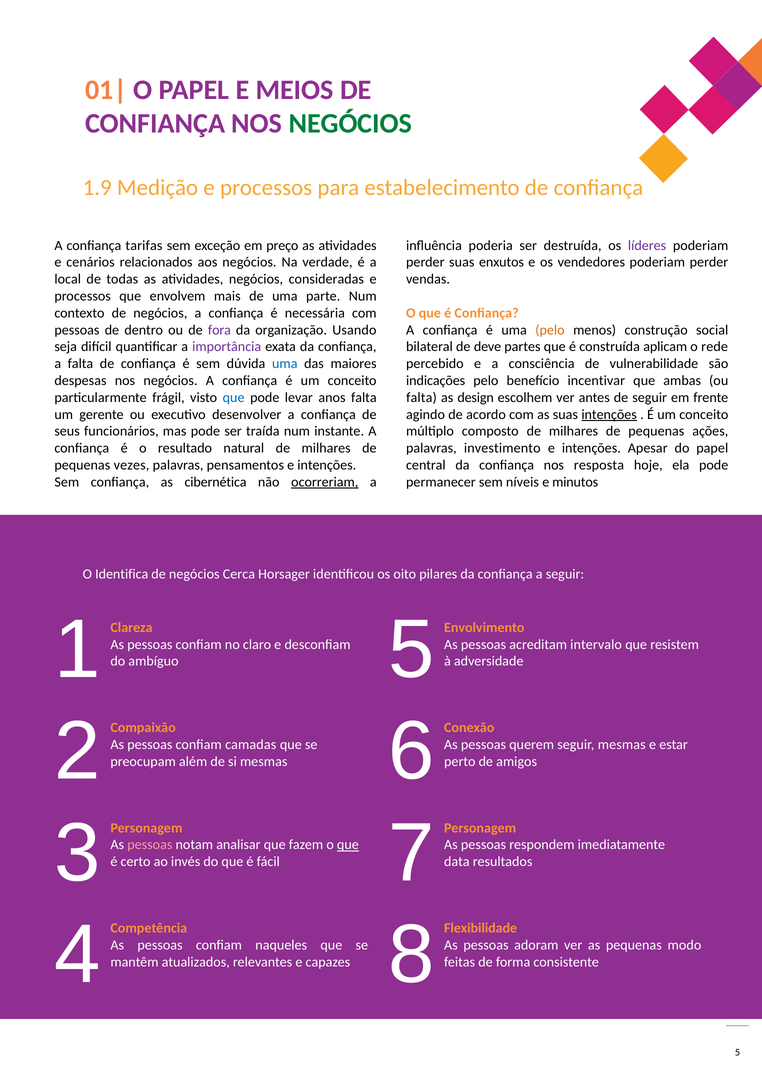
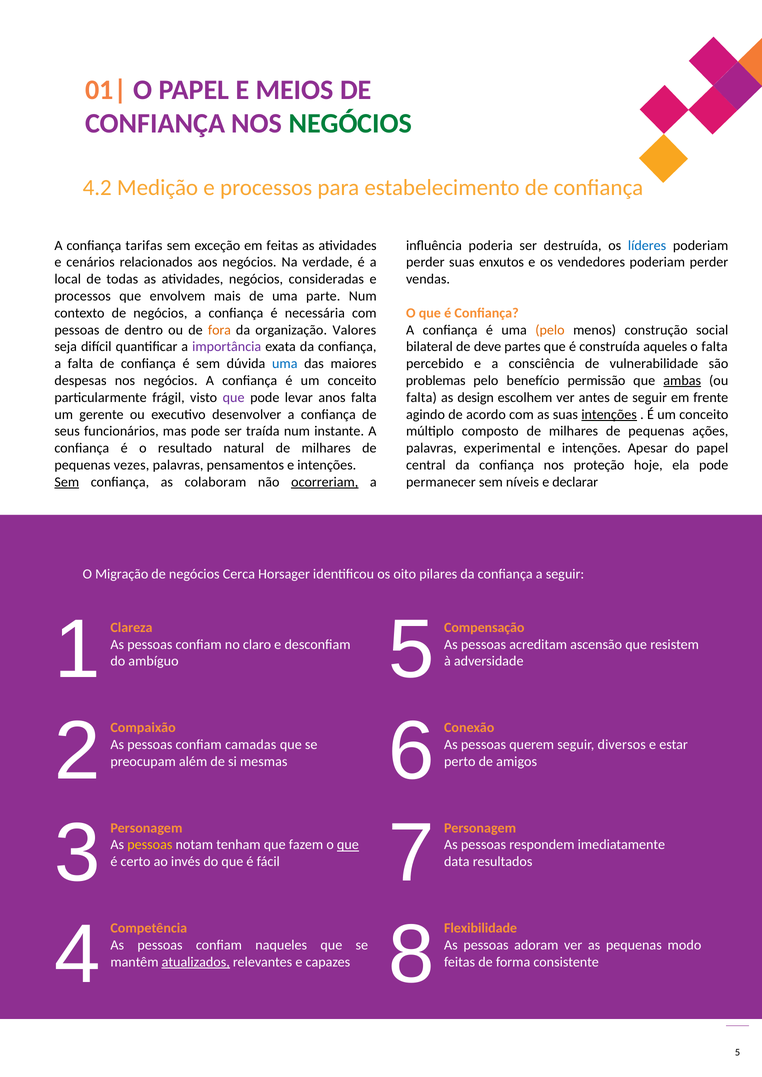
1.9: 1.9 -> 4.2 (97, 188)
em preço: preço -> feitas (282, 246)
líderes colour: purple -> blue (647, 246)
fora colour: purple -> orange (219, 330)
Usando: Usando -> Valores (354, 330)
aplicam: aplicam -> aqueles (665, 347)
o rede: rede -> falta (715, 347)
indicações: indicações -> problemas (436, 381)
incentivar: incentivar -> permissão (596, 381)
ambas underline: none -> present (682, 381)
que colour: blue -> purple (234, 398)
investimento: investimento -> experimental (502, 448)
resposta: resposta -> proteção (599, 465)
Sem underline: none -> present (67, 482)
cibernética: cibernética -> colaboram (215, 482)
minutos: minutos -> declarar (575, 482)
Identifica: Identifica -> Migração (122, 575)
Envolvimento: Envolvimento -> Compensação (484, 628)
intervalo: intervalo -> ascensão (596, 645)
seguir mesmas: mesmas -> diversos (622, 745)
pessoas colour: pink -> yellow (150, 845)
analisar: analisar -> tenham (238, 845)
atualizados underline: none -> present (196, 963)
